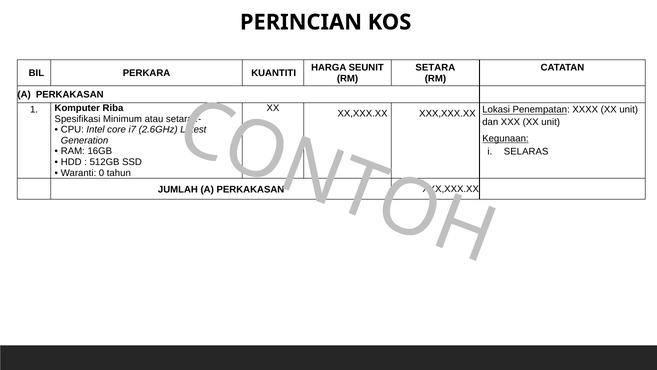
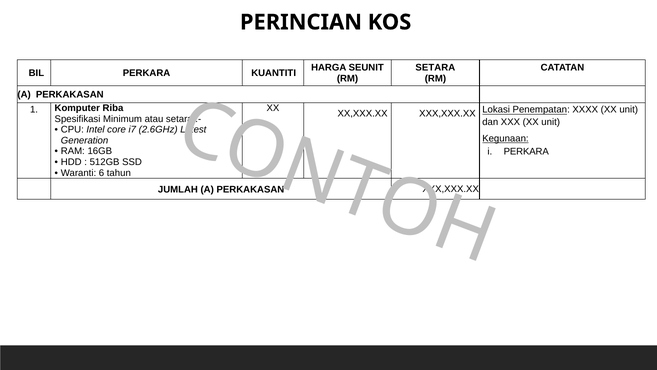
SELARAS: SELARAS -> PERKARA (526, 151)
0: 0 -> 6 (101, 173)
